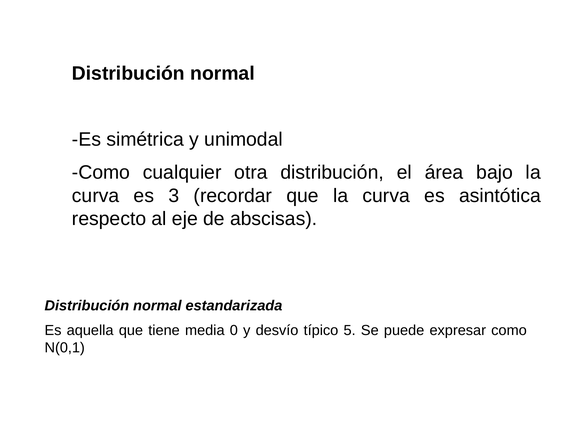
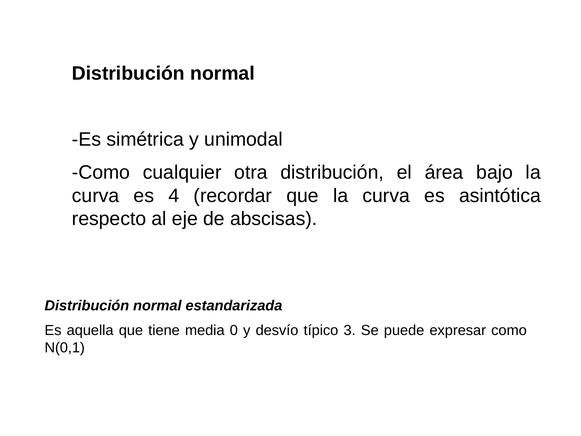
3: 3 -> 4 (174, 196)
5: 5 -> 3 (350, 330)
